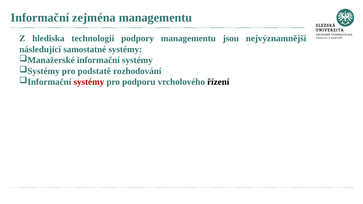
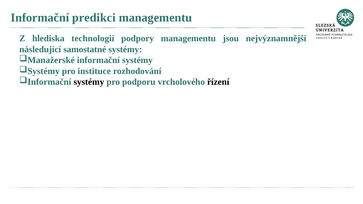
zejména: zejména -> predikci (94, 18)
podstatě: podstatě -> instituce (94, 71)
systémy colour: red -> black (89, 82)
